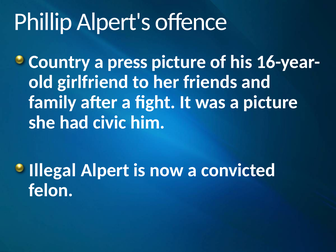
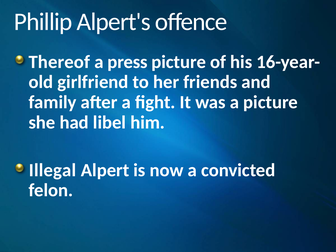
Country: Country -> Thereof (59, 62)
civic: civic -> libel (109, 122)
